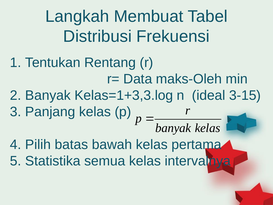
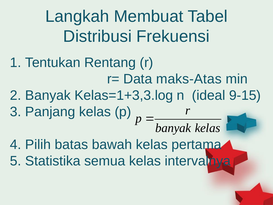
maks-Oleh: maks-Oleh -> maks-Atas (189, 79)
3-15: 3-15 -> 9-15 (245, 95)
